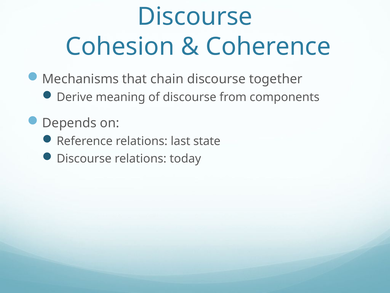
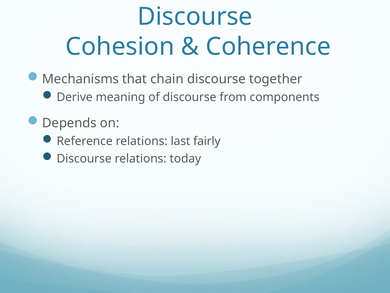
state: state -> fairly (207, 141)
